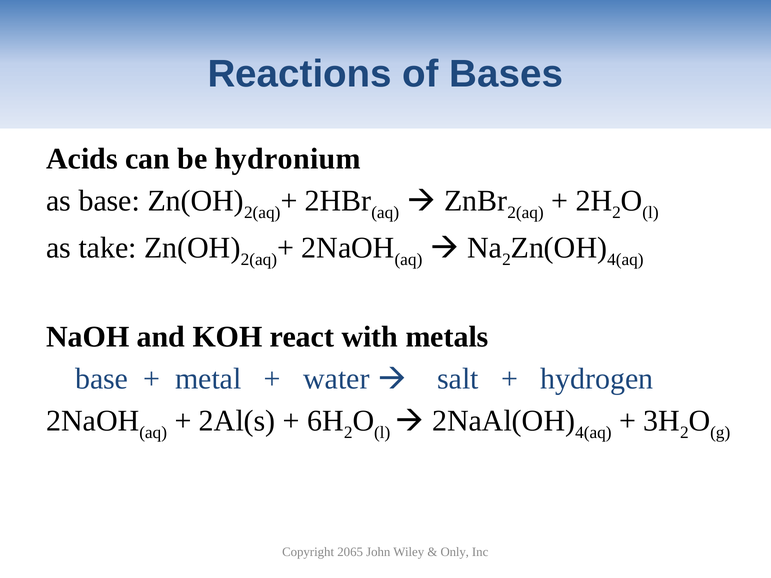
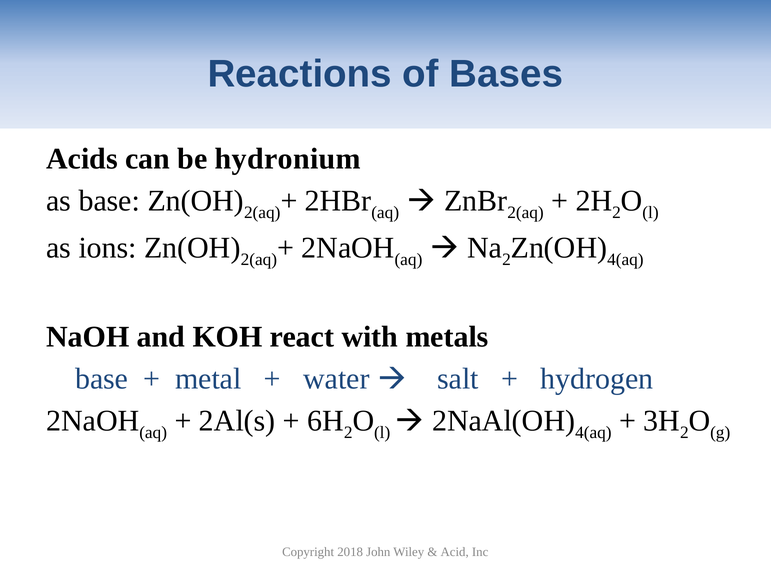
take: take -> ions (108, 248)
2065: 2065 -> 2018 (350, 552)
Only: Only -> Acid (455, 552)
